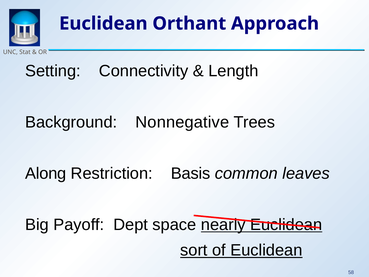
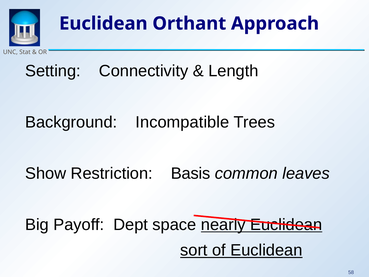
Nonnegative: Nonnegative -> Incompatible (182, 122)
Along: Along -> Show (46, 173)
